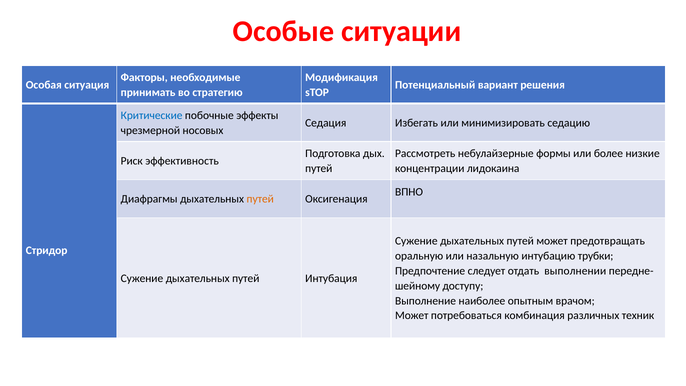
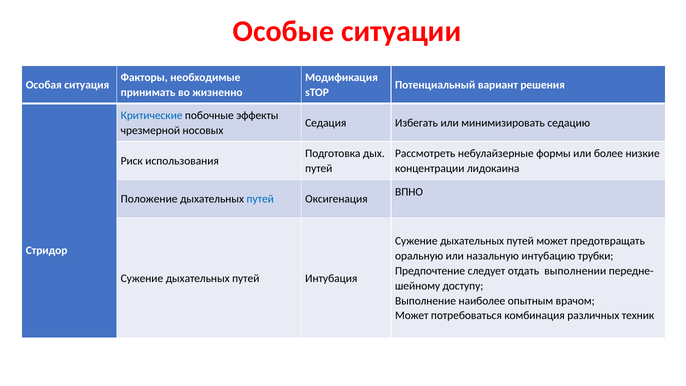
стратегию: стратегию -> жизненно (218, 93)
эффективность: эффективность -> использования (182, 161)
Диафрагмы: Диафрагмы -> Положение (149, 199)
путей colour: orange -> blue (260, 199)
